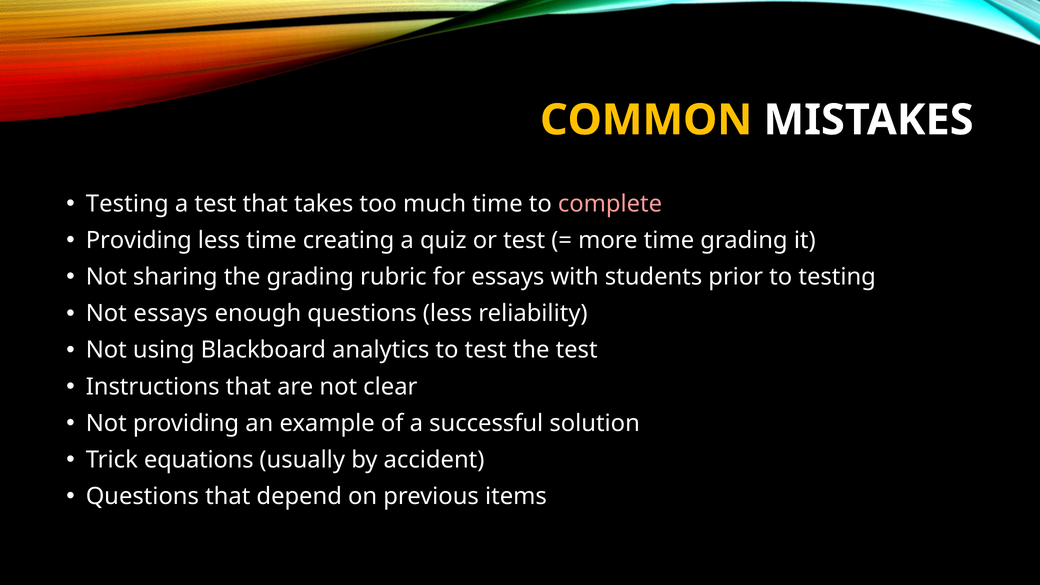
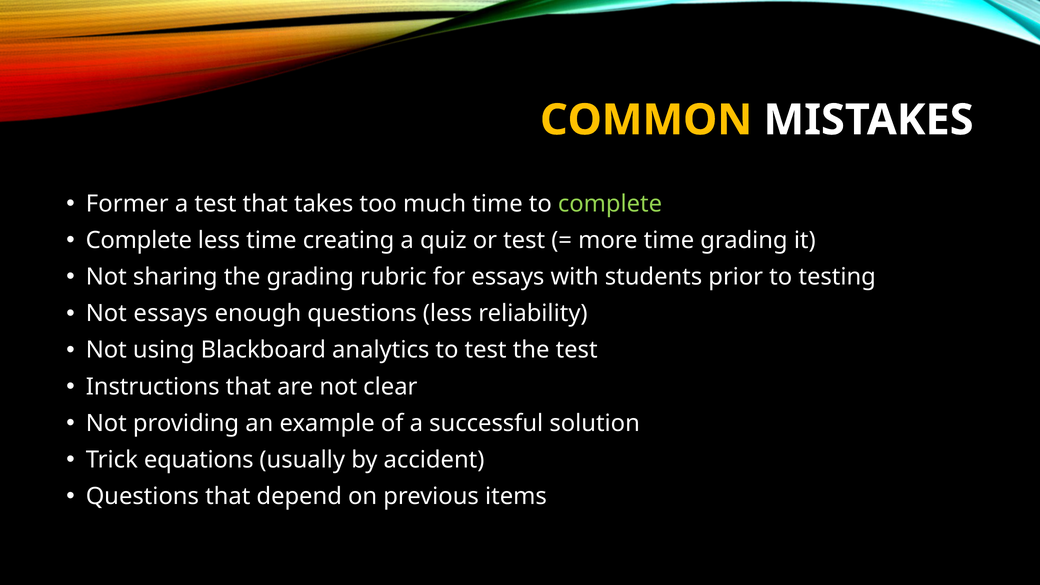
Testing: Testing -> Former (127, 204)
complete colour: pink -> light green (610, 204)
Providing: Providing -> Complete (139, 240)
